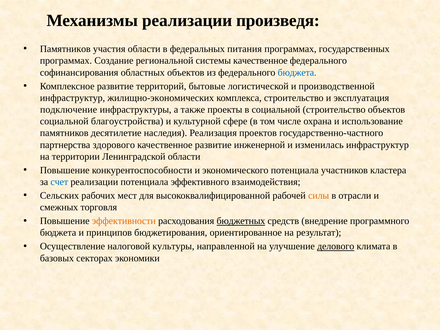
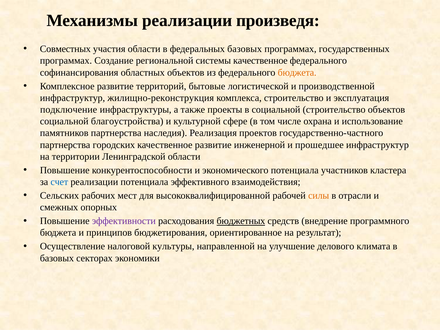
Памятников: Памятников -> Совместных (65, 49)
федеральных питания: питания -> базовых (245, 49)
бюджета colour: blue -> orange (297, 72)
жилищно-экономических: жилищно-экономических -> жилищно-реконструкция (161, 98)
памятников десятилетие: десятилетие -> партнерства (116, 133)
здорового: здорового -> городских (114, 145)
изменилась: изменилась -> прошедшее (319, 145)
торговля: торговля -> опорных (99, 207)
эффективности colour: orange -> purple (124, 221)
делового underline: present -> none (336, 246)
